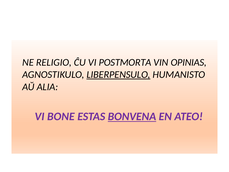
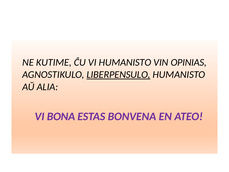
RELIGIO: RELIGIO -> KUTIME (54, 62)
VI POSTMORTA: POSTMORTA -> HUMANISTO (125, 62)
BONE: BONE -> BONA (61, 116)
BONVENA underline: present -> none (132, 116)
